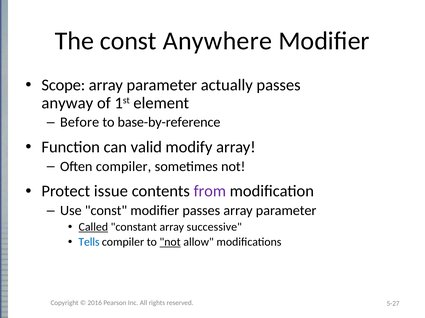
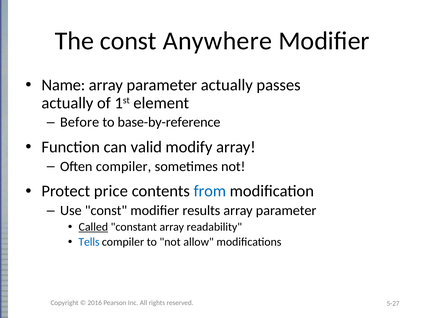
Scope: Scope -> Name (63, 85)
anyway: anyway -> actually (67, 103)
issue: issue -> price (111, 192)
from colour: purple -> blue (210, 192)
modifier passes: passes -> results (201, 211)
successive: successive -> readability (214, 227)
not underline: present -> none (170, 243)
